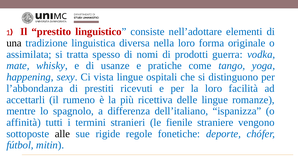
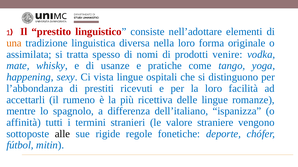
una colour: black -> orange (14, 43)
guerra: guerra -> venire (227, 55)
fienile: fienile -> valore (179, 123)
